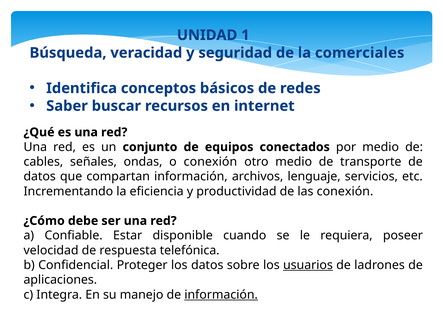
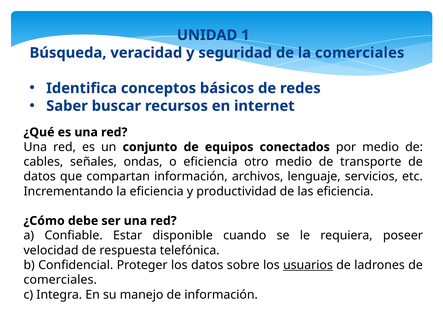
o conexión: conexión -> eficiencia (210, 162)
las conexión: conexión -> eficiencia (345, 191)
aplicaciones: aplicaciones -> comerciales (60, 280)
información underline: present -> none (221, 295)
